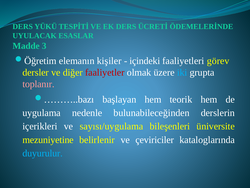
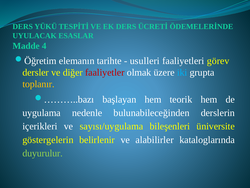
3: 3 -> 4 (44, 46)
kişiler: kişiler -> tarihte (109, 61)
içindeki: içindeki -> usulleri (145, 61)
toplanır colour: pink -> yellow (38, 84)
mezuniyetine: mezuniyetine -> göstergelerin (48, 139)
çeviriciler: çeviriciler -> alabilirler (155, 139)
duyurulur colour: light blue -> light green (43, 153)
